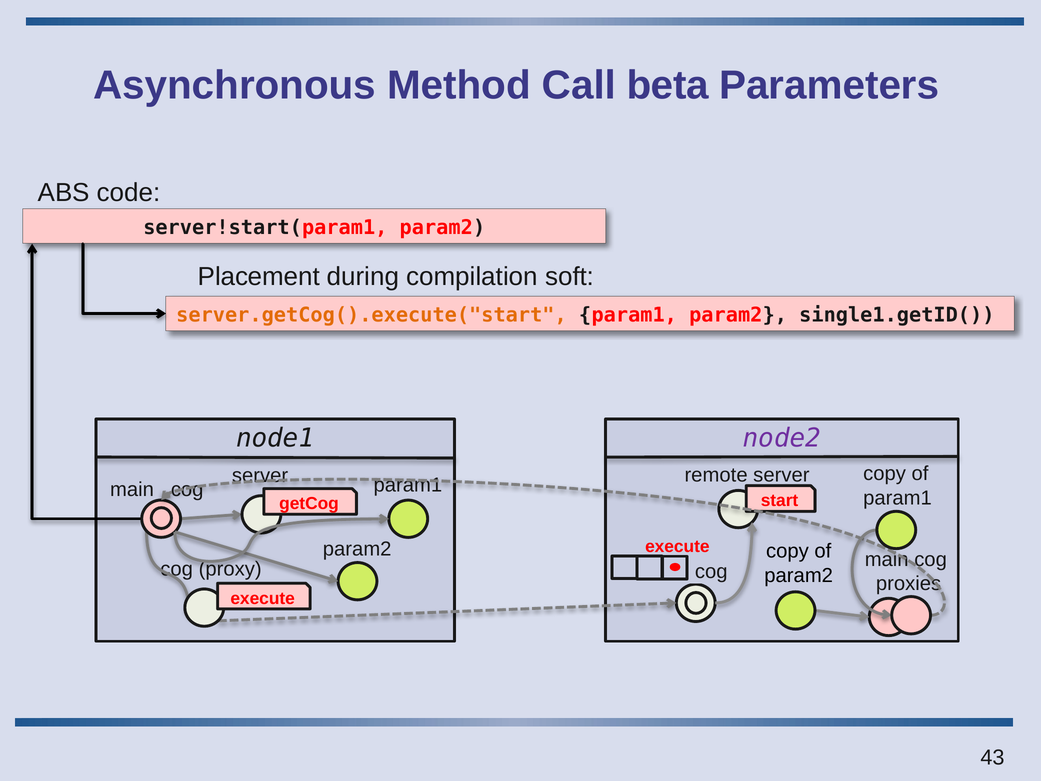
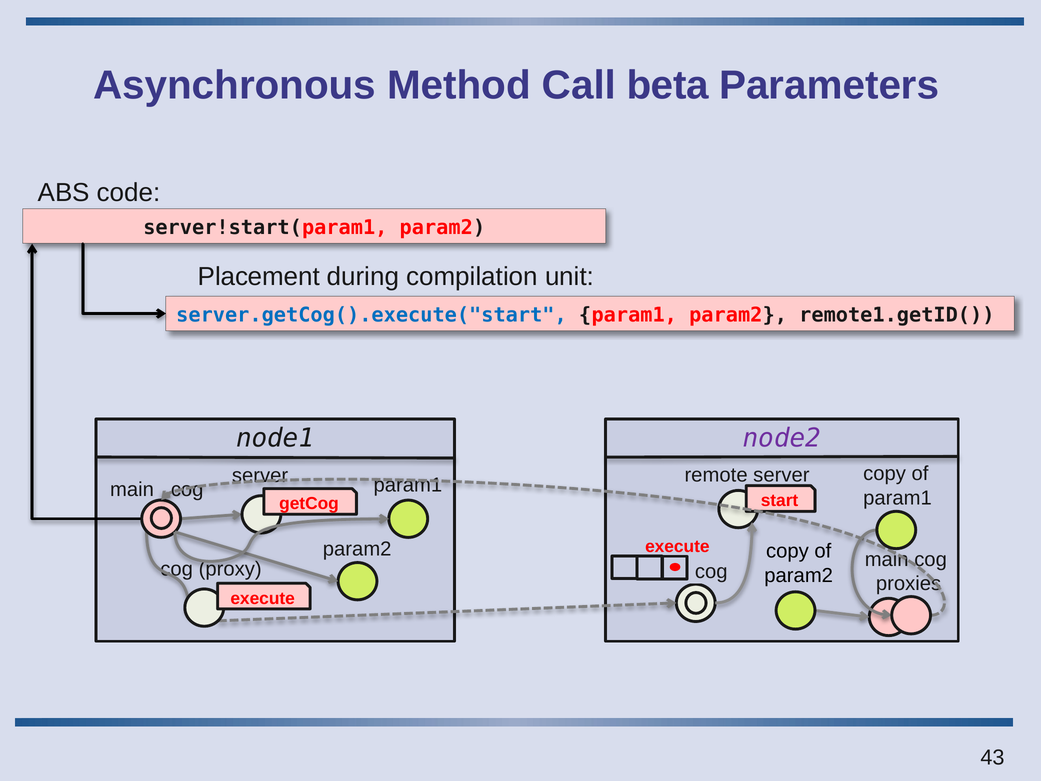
soft: soft -> unit (570, 277)
server.getCog().execute("start colour: orange -> blue (371, 315)
single1.getID(: single1.getID( -> remote1.getID( (897, 315)
